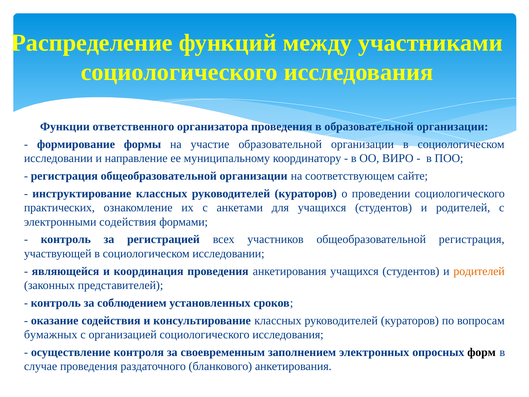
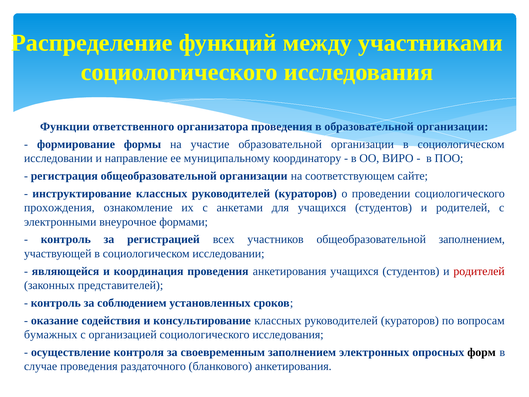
практических: практических -> прохождения (59, 208)
электронными содействия: содействия -> внеурочное (128, 222)
общеобразовательной регистрация: регистрация -> заполнением (472, 239)
родителей colour: orange -> red (479, 271)
